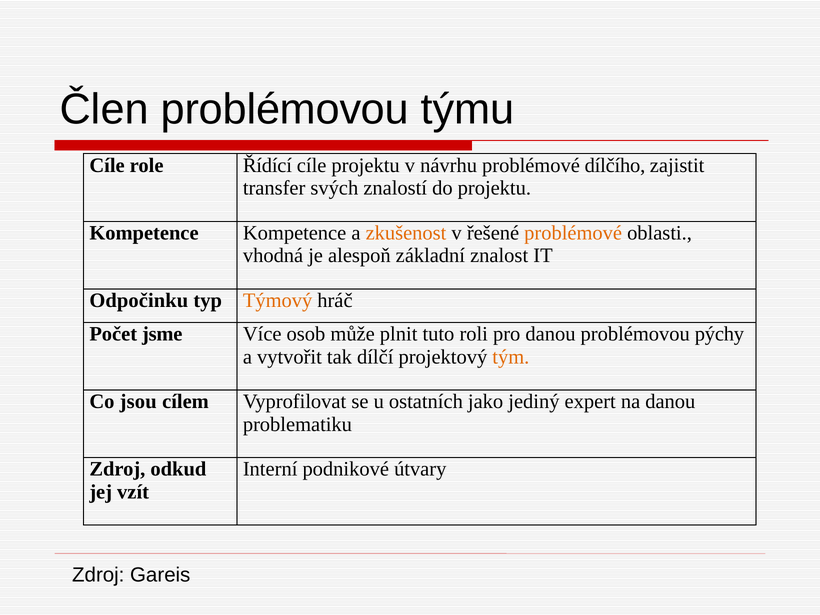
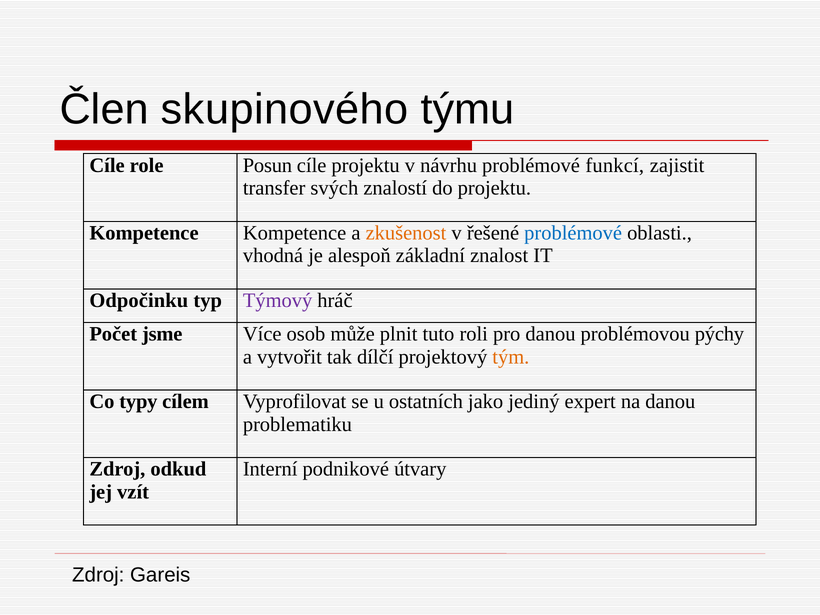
Člen problémovou: problémovou -> skupinového (285, 109)
Řídící: Řídící -> Posun (267, 165)
dílčího: dílčího -> funkcí (615, 165)
problémové colour: orange -> blue (573, 233)
Týmový colour: orange -> purple (278, 300)
jsou: jsou -> typy (138, 402)
